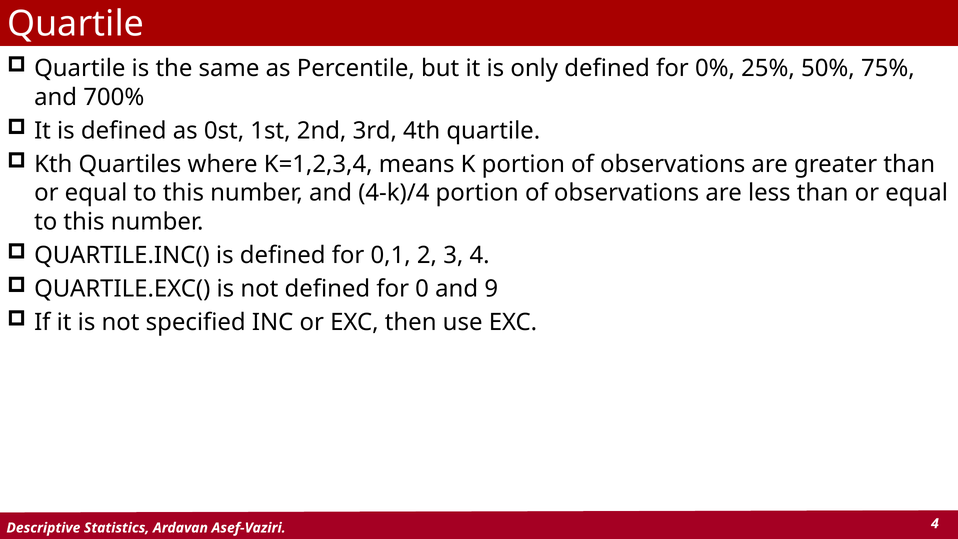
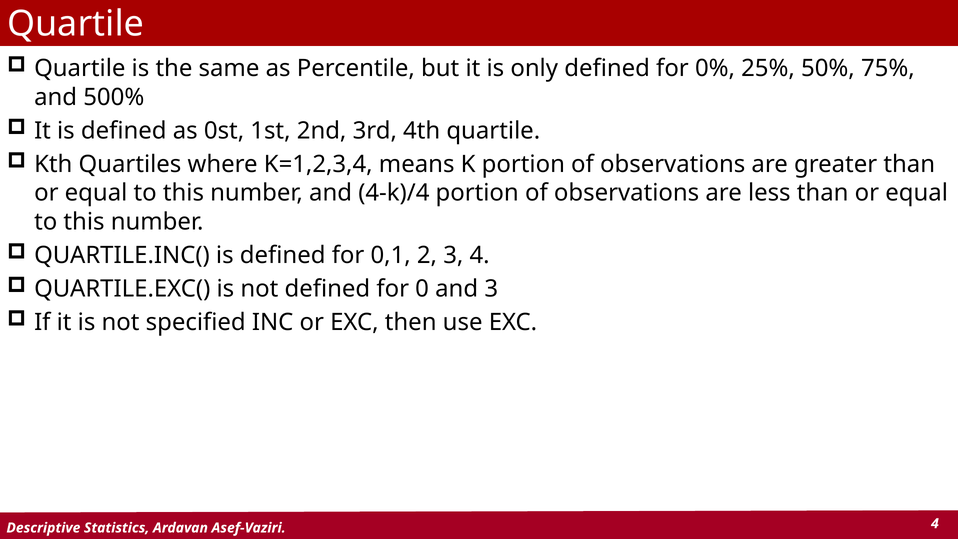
700%: 700% -> 500% (114, 97)
and 9: 9 -> 3 (491, 289)
